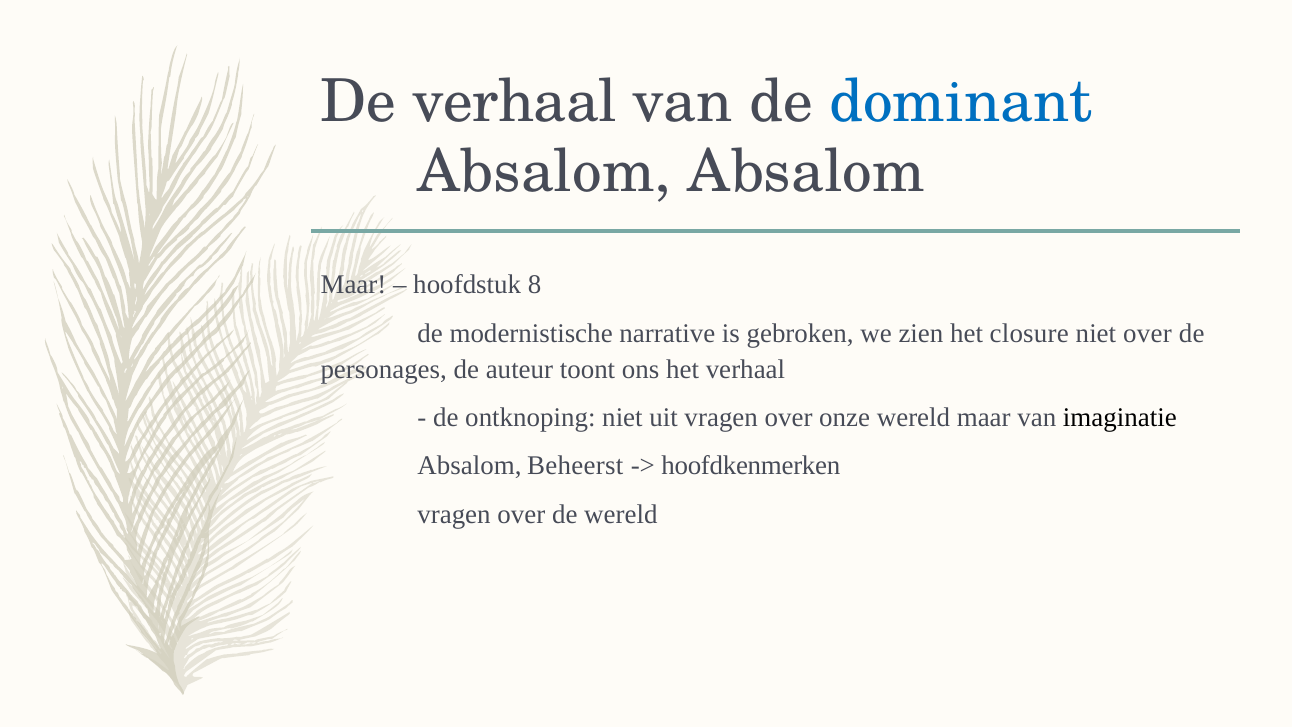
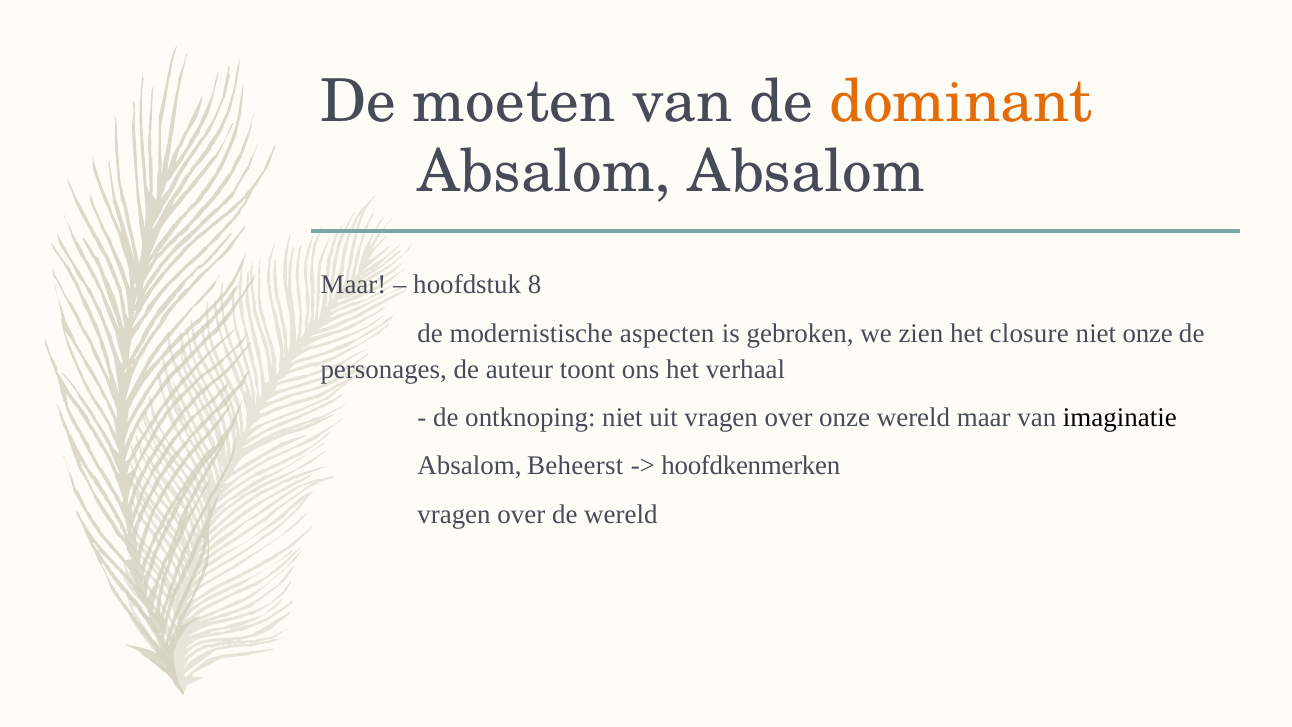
De verhaal: verhaal -> moeten (514, 102)
dominant colour: blue -> orange (961, 102)
narrative: narrative -> aspecten (667, 333)
niet over: over -> onze (1148, 333)
